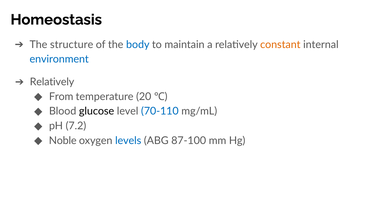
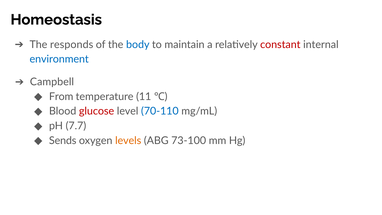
structure: structure -> responds (72, 45)
constant colour: orange -> red (280, 45)
Relatively: Relatively -> Campbell (52, 82)
20: 20 -> 11 (144, 97)
glucose colour: black -> red (97, 111)
7.2: 7.2 -> 7.7 (76, 126)
Noble: Noble -> Sends (63, 140)
levels colour: blue -> orange (128, 140)
87-100: 87-100 -> 73-100 (189, 140)
